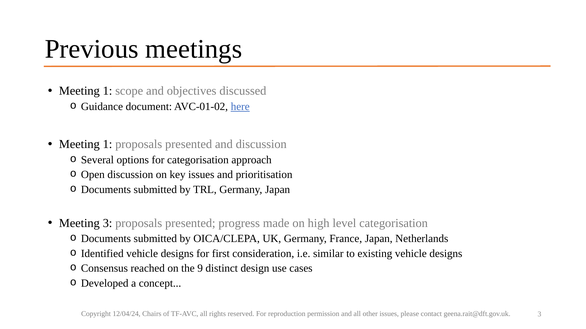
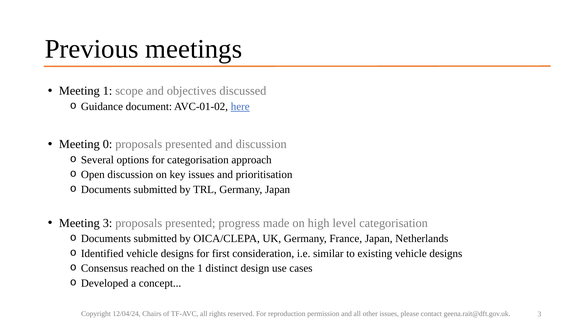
1: 1 -> 0 (108, 145)
the 9: 9 -> 1 (200, 269)
